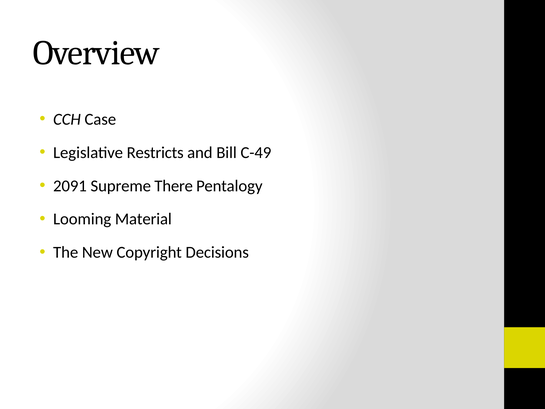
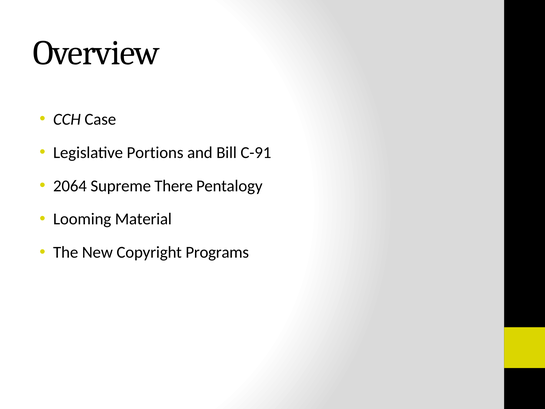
Restricts: Restricts -> Portions (155, 152)
C-49: C-49 -> C-91 (256, 152)
2091: 2091 -> 2064 (70, 186)
Decisions: Decisions -> Programs (217, 252)
